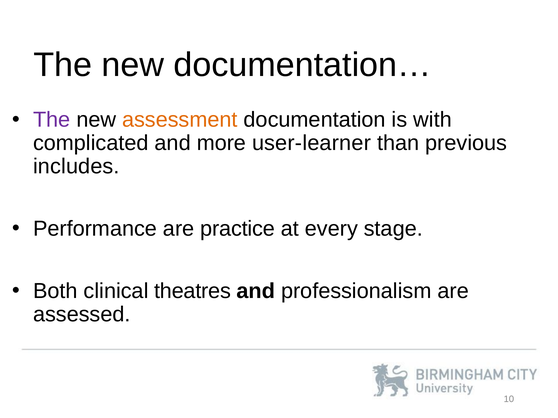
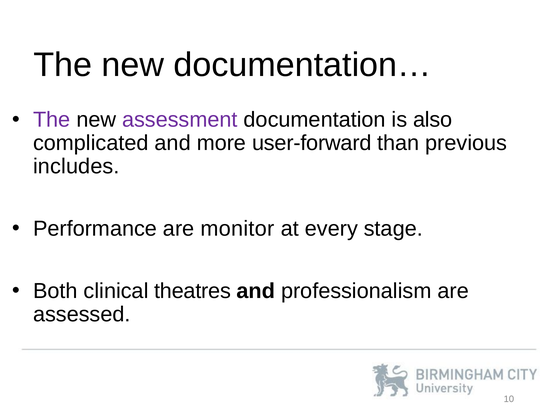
assessment colour: orange -> purple (180, 120)
with: with -> also (433, 120)
user-learner: user-learner -> user-forward (312, 143)
practice: practice -> monitor (237, 229)
